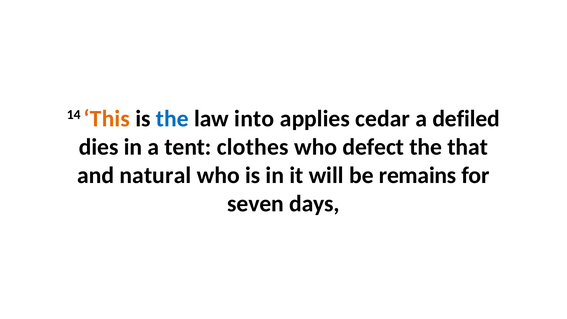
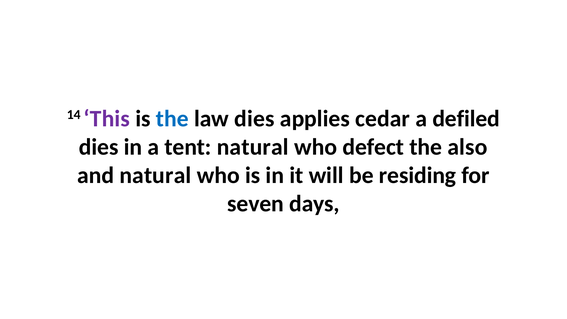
This colour: orange -> purple (107, 119)
law into: into -> dies (254, 119)
tent clothes: clothes -> natural (253, 147)
that: that -> also (467, 147)
remains: remains -> residing (418, 175)
